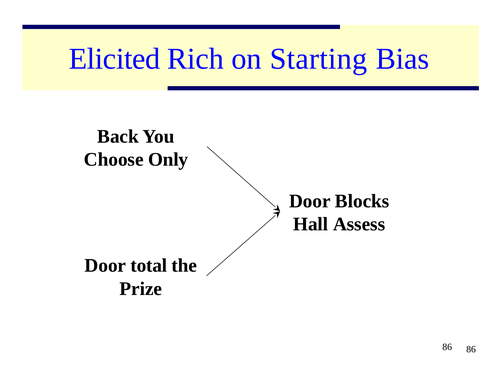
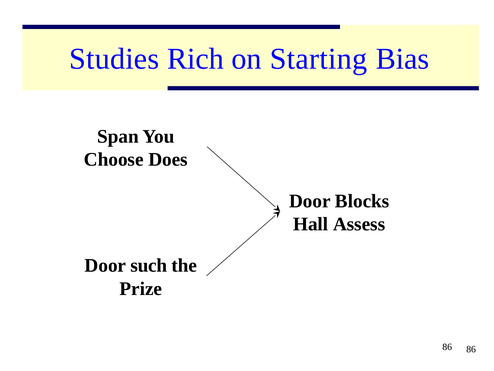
Elicited: Elicited -> Studies (114, 59)
Back: Back -> Span (118, 136)
Only: Only -> Does (168, 159)
total: total -> such (149, 265)
